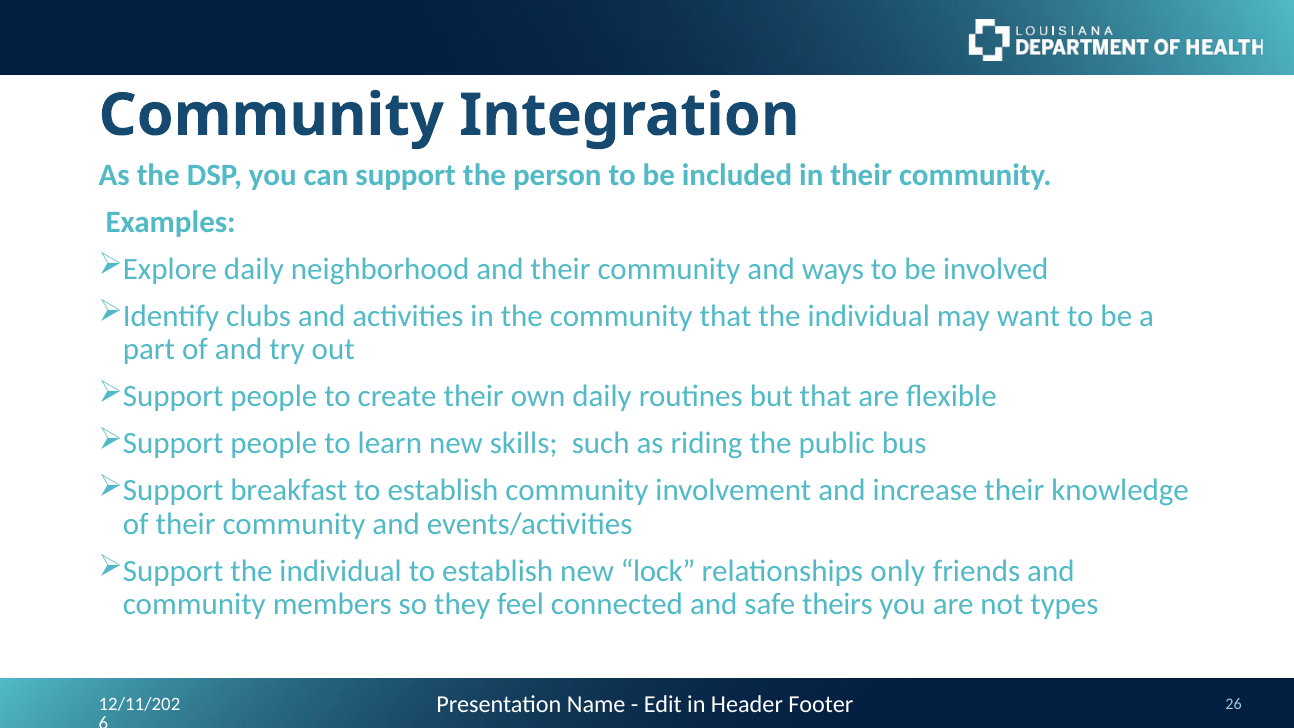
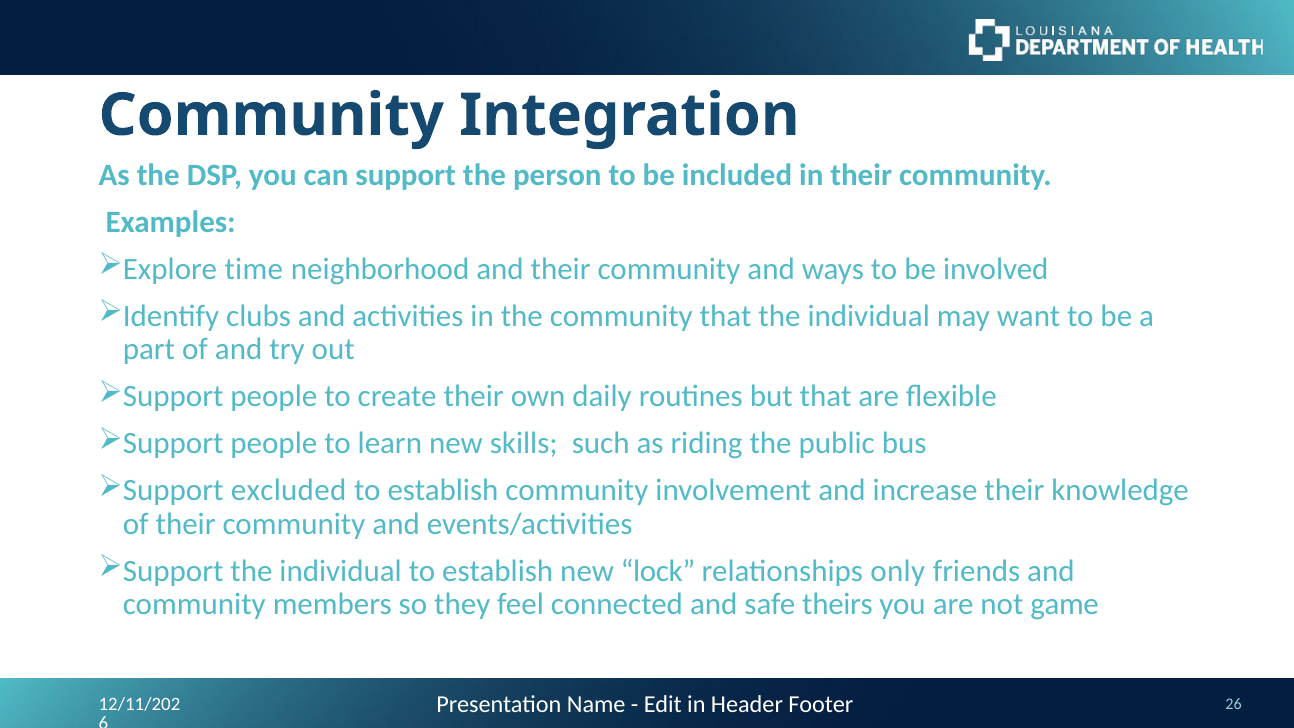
Explore daily: daily -> time (254, 269)
breakfast: breakfast -> excluded (289, 490)
types: types -> game (1065, 604)
